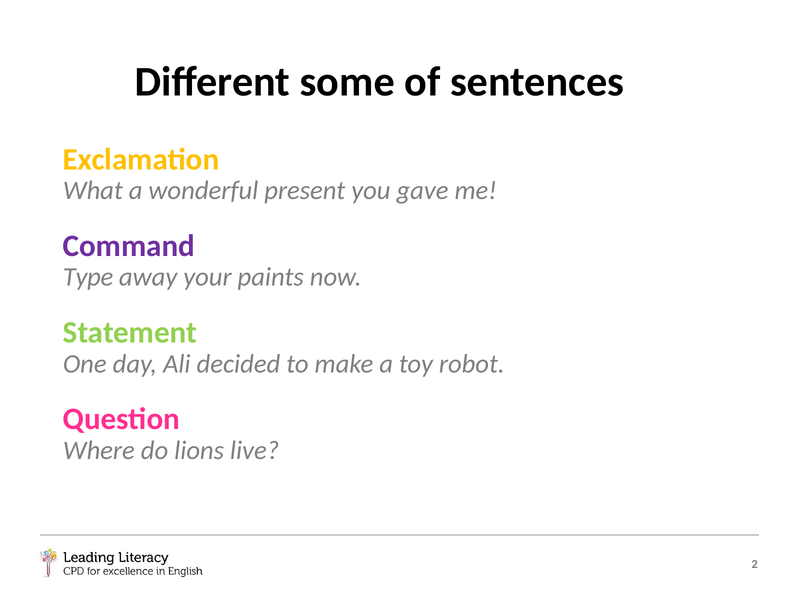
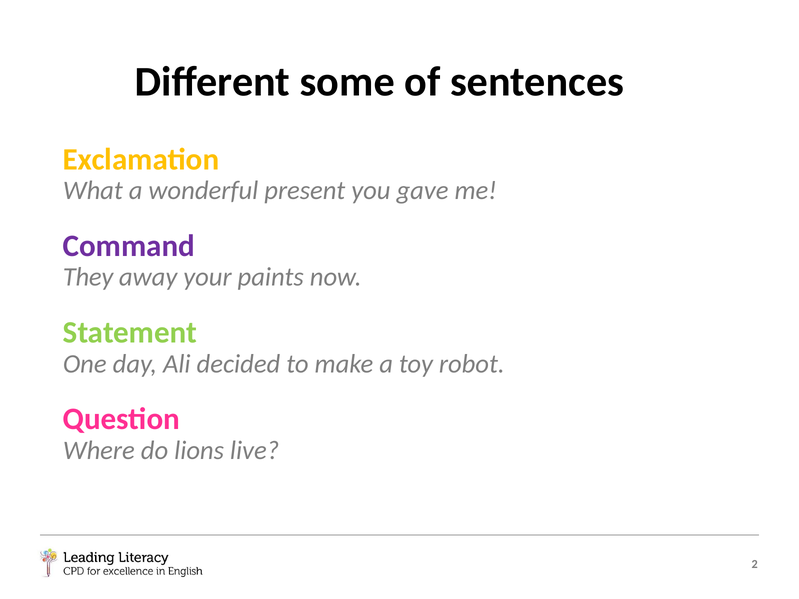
Type: Type -> They (88, 277)
